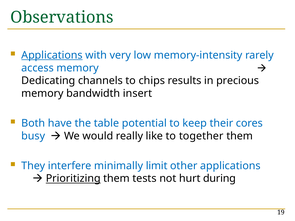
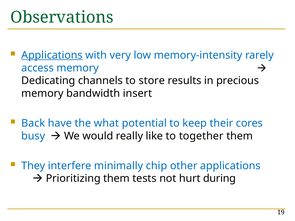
chips: chips -> store (152, 81)
Both: Both -> Back (33, 123)
table: table -> what (106, 123)
limit: limit -> chip (157, 166)
Prioritizing underline: present -> none (73, 179)
